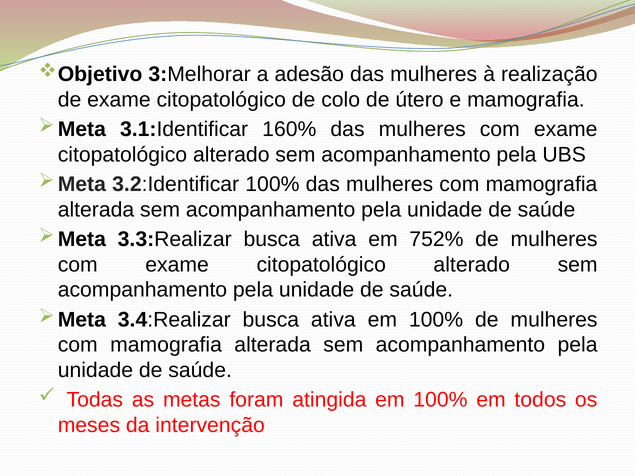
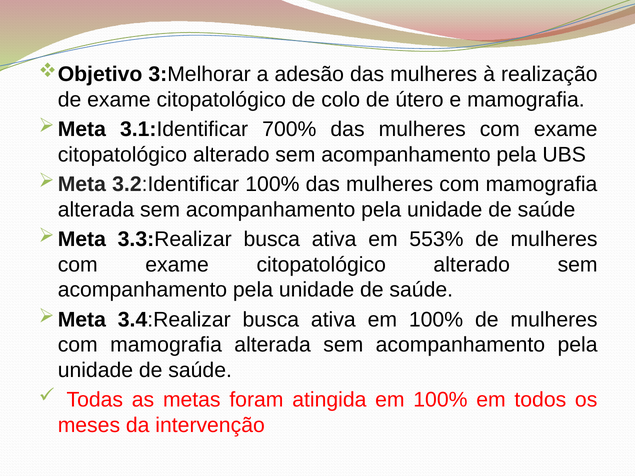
160%: 160% -> 700% (289, 129)
752%: 752% -> 553% (436, 239)
